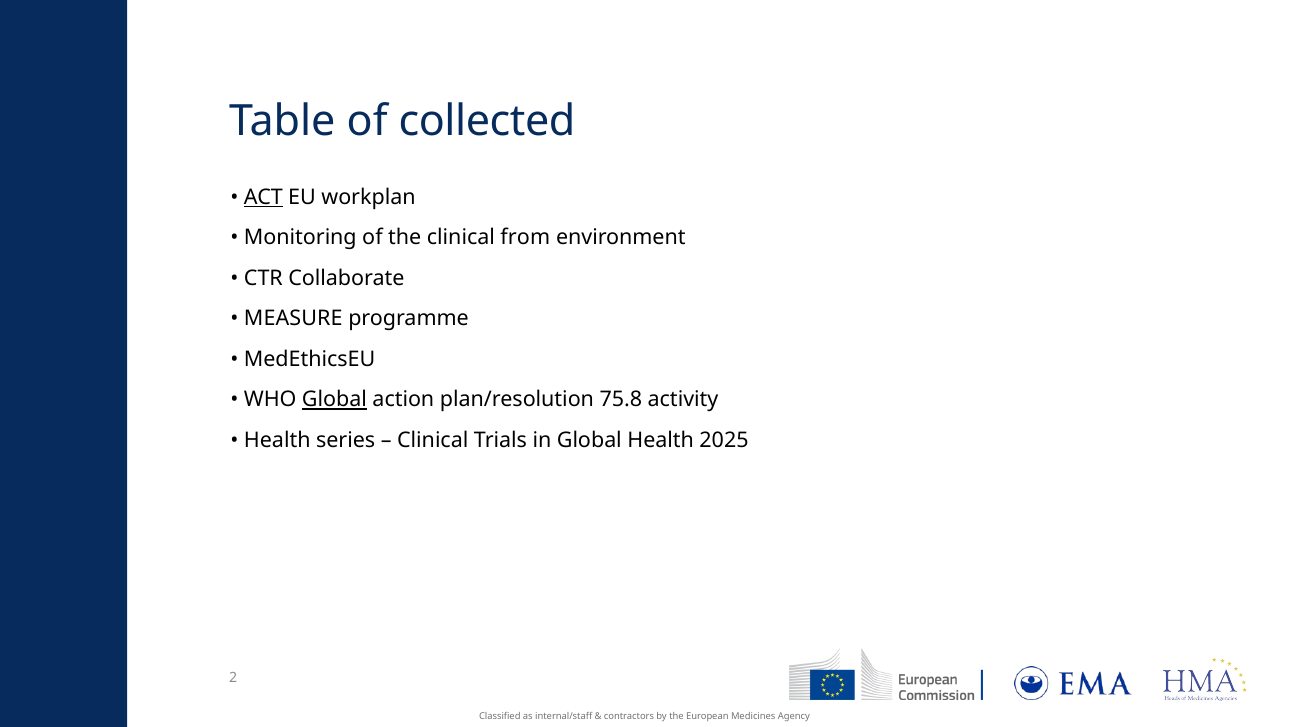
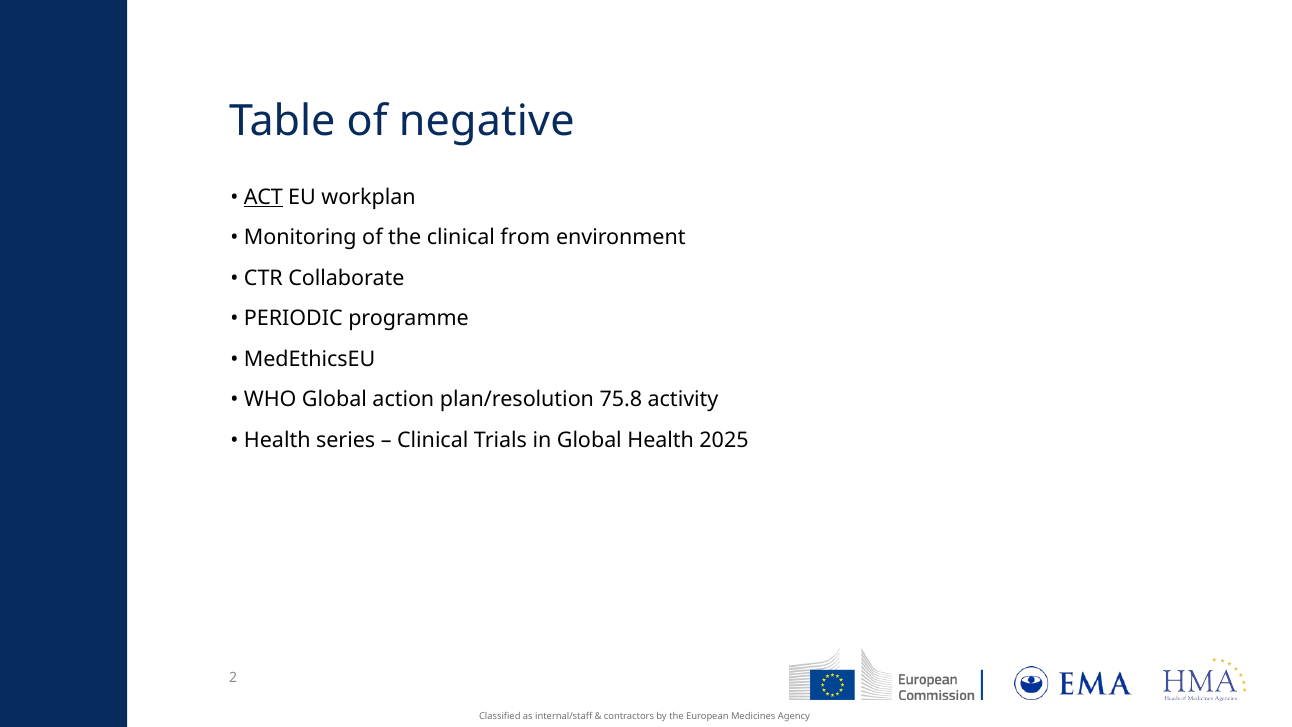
collected: collected -> negative (487, 121)
MEASURE: MEASURE -> PERIODIC (293, 319)
Global underline: present -> none (334, 400)
